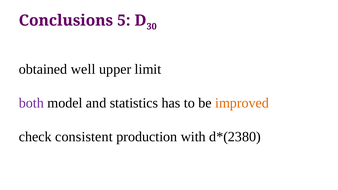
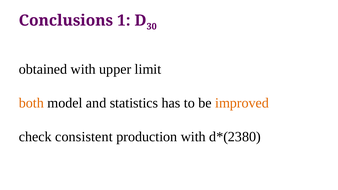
5: 5 -> 1 (124, 21)
obtained well: well -> with (83, 69)
both colour: purple -> orange (31, 103)
